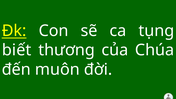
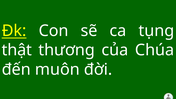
biết: biết -> thật (17, 50)
